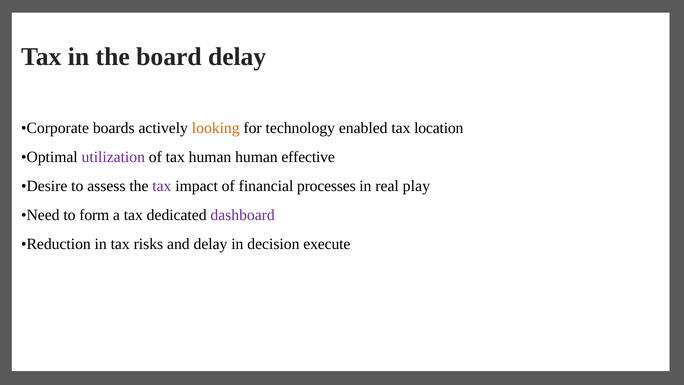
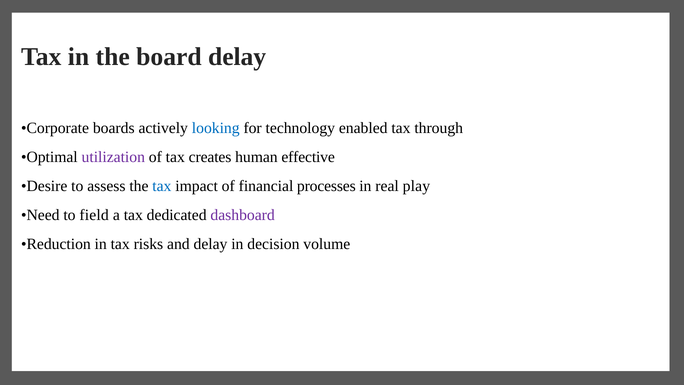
looking colour: orange -> blue (216, 128)
location: location -> through (439, 128)
tax human: human -> creates (210, 157)
tax colour: purple -> blue (162, 186)
form: form -> field (94, 215)
execute: execute -> volume (327, 244)
